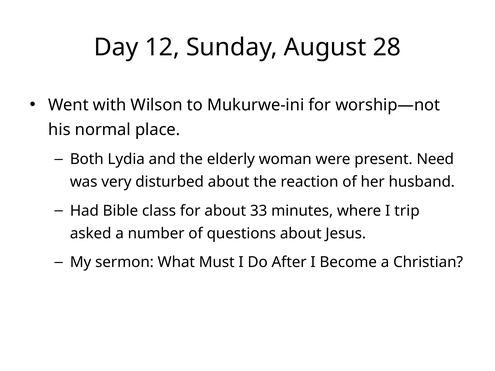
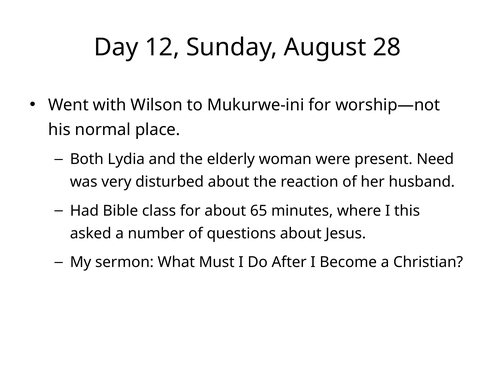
33: 33 -> 65 (259, 211)
trip: trip -> this (407, 211)
